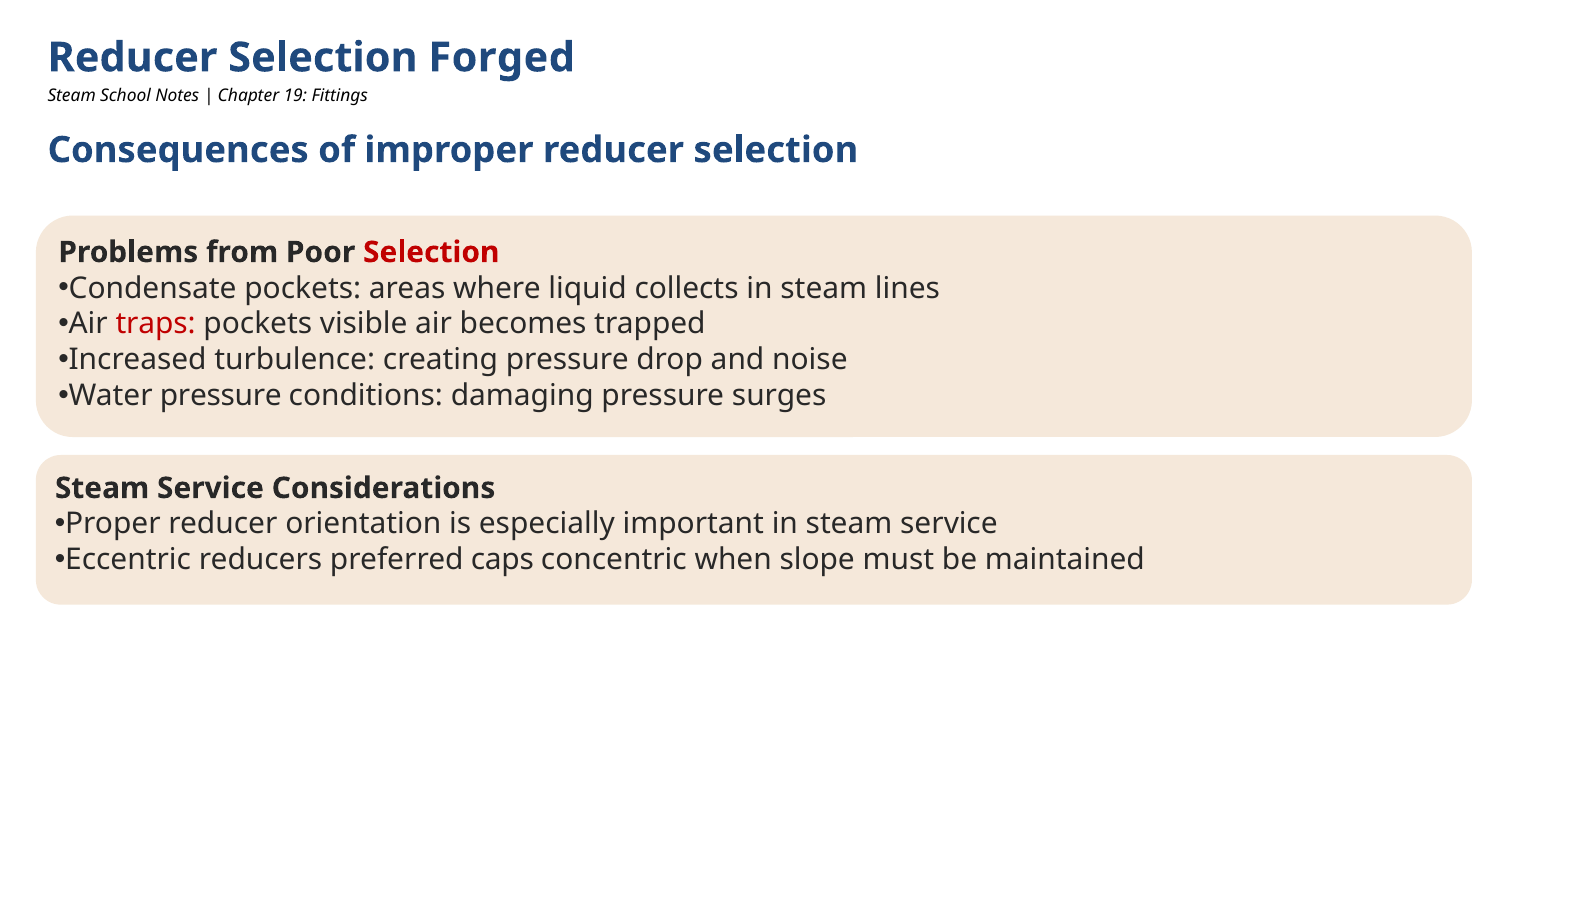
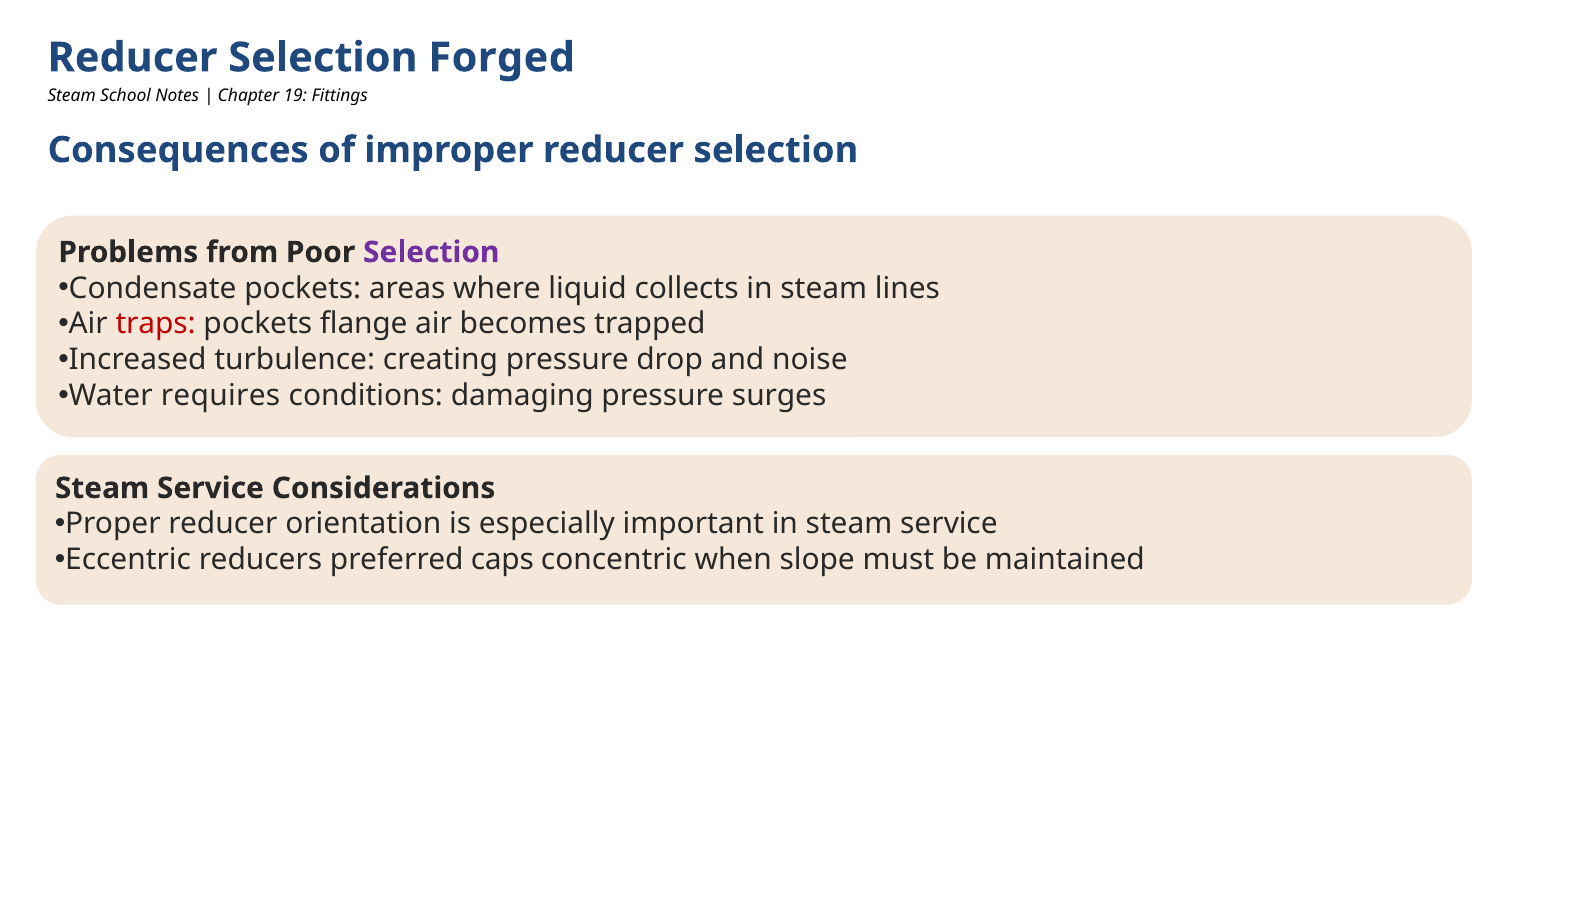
Selection colour: red -> purple (431, 252)
visible: visible -> flange (364, 324)
Water pressure: pressure -> requires (221, 396)
